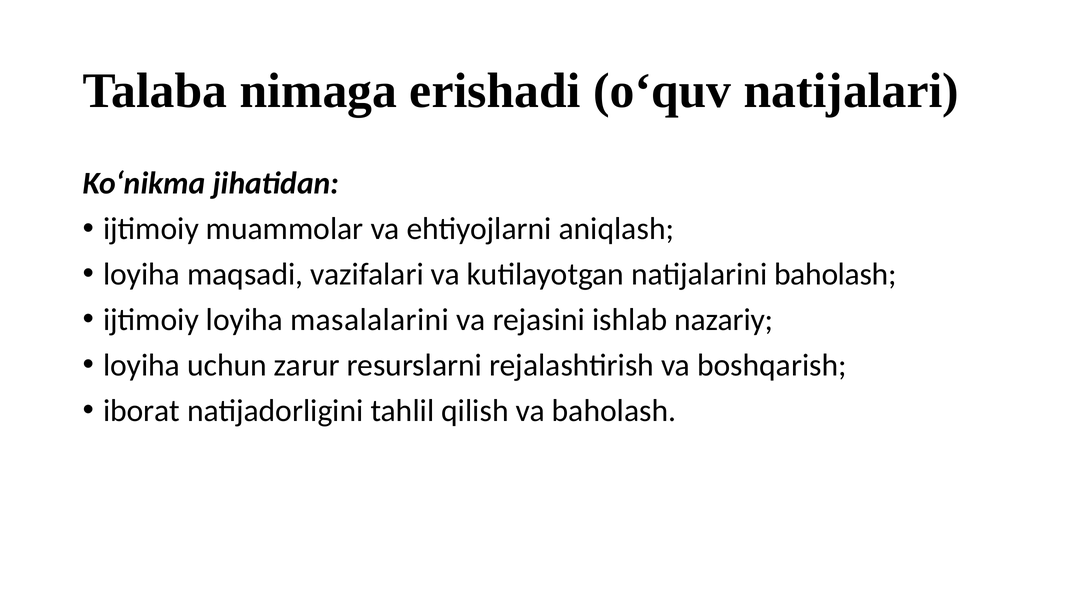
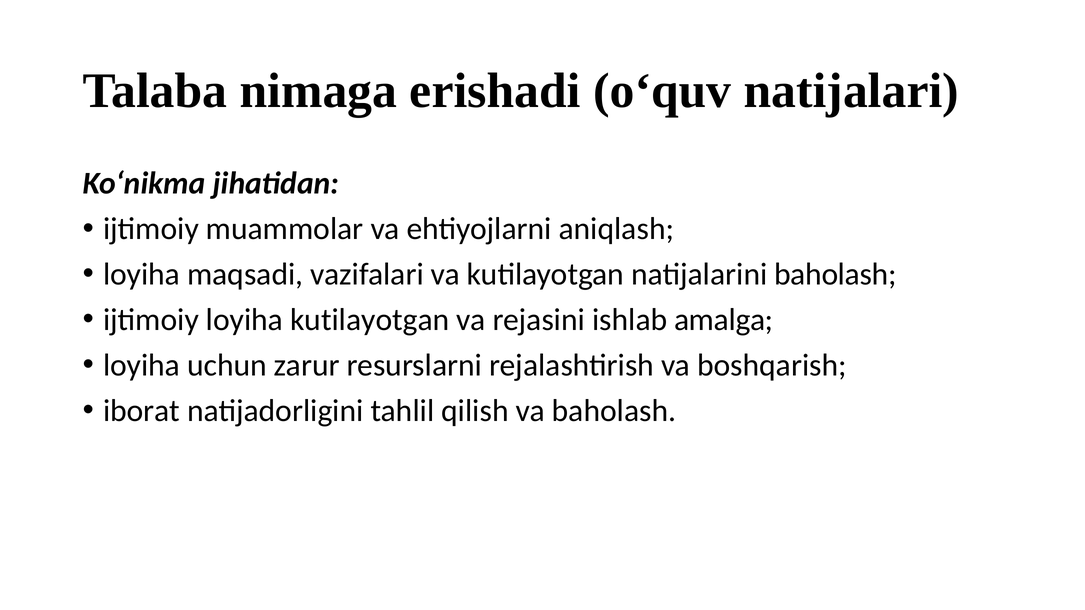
loyiha masalalarini: masalalarini -> kutilayotgan (370, 320)
nazariy: nazariy -> amalga (724, 320)
